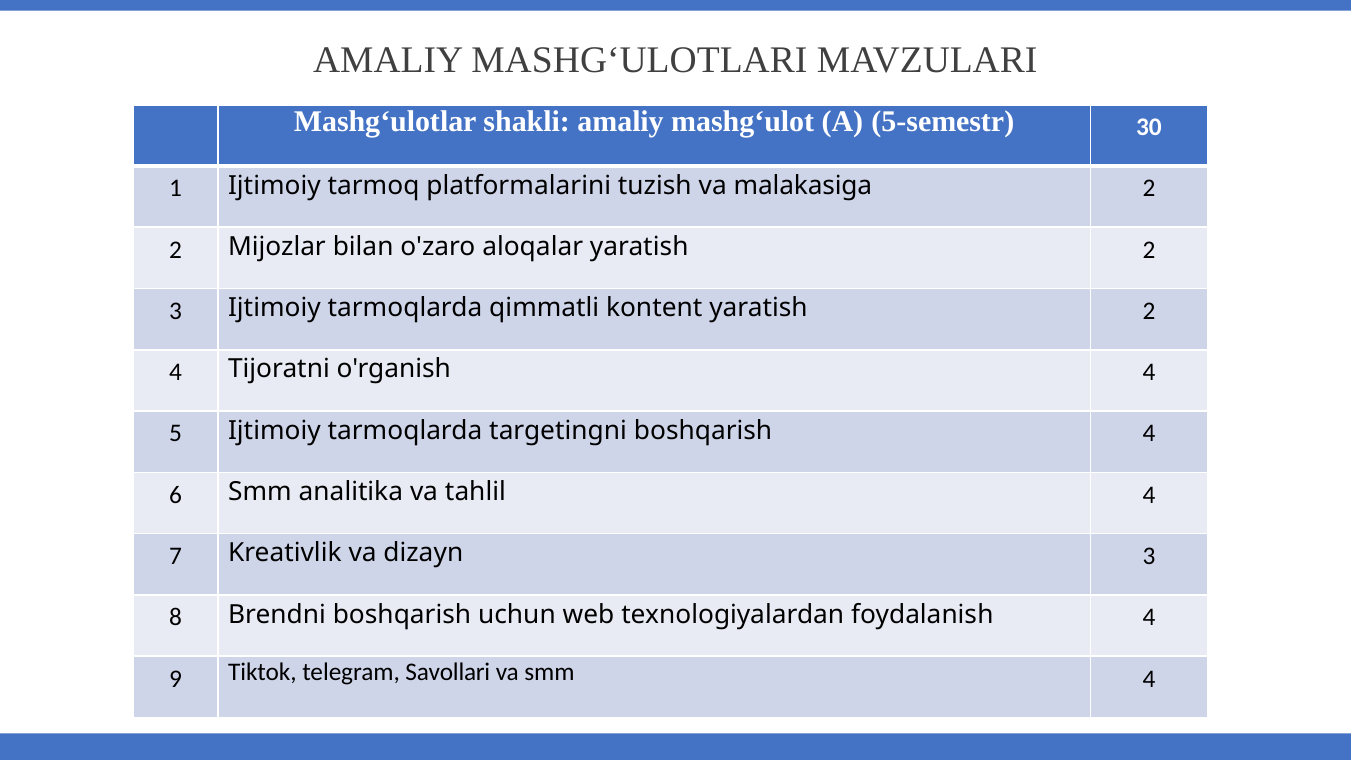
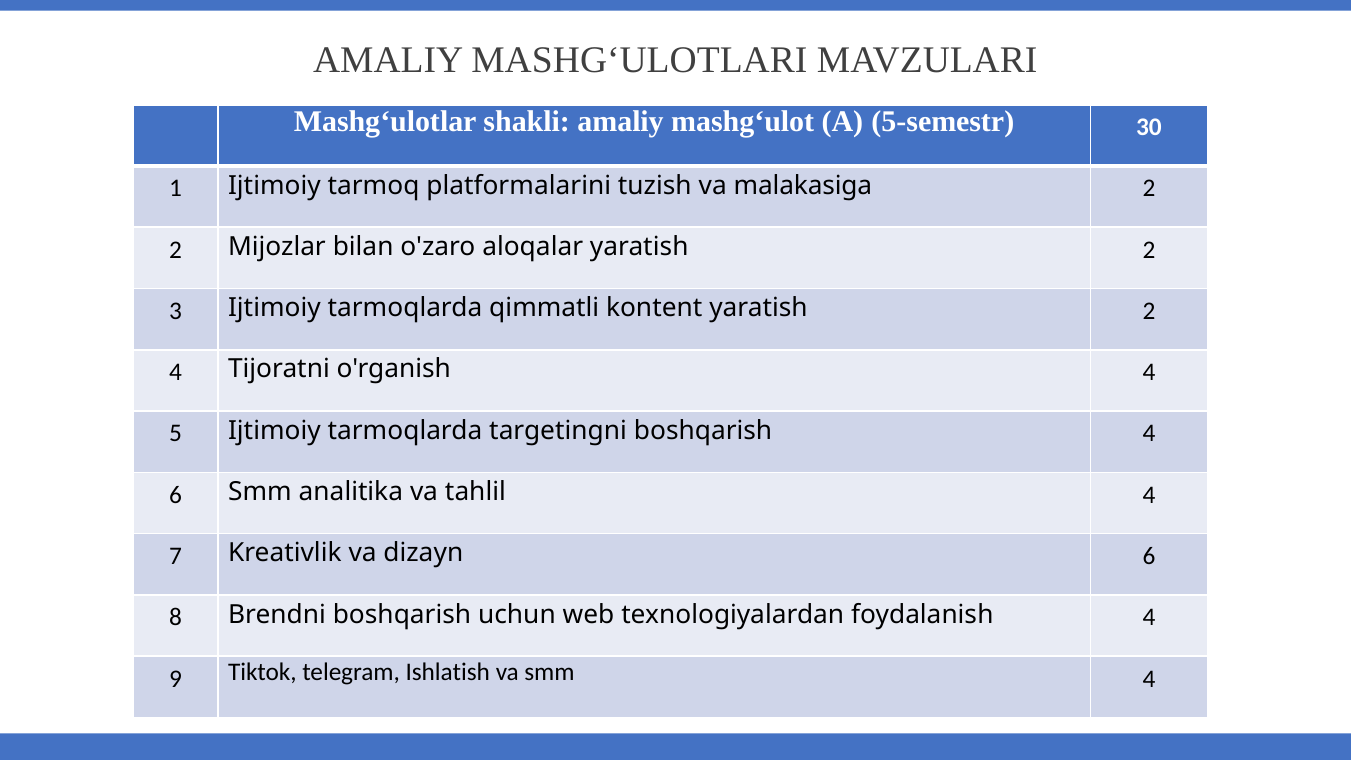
dizayn 3: 3 -> 6 (1149, 556)
Savollari: Savollari -> Ishlatish (448, 672)
